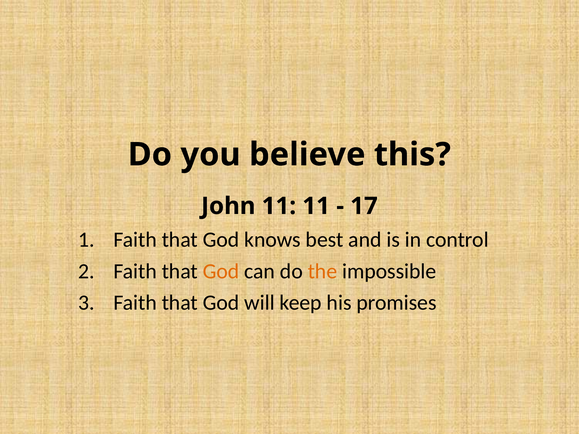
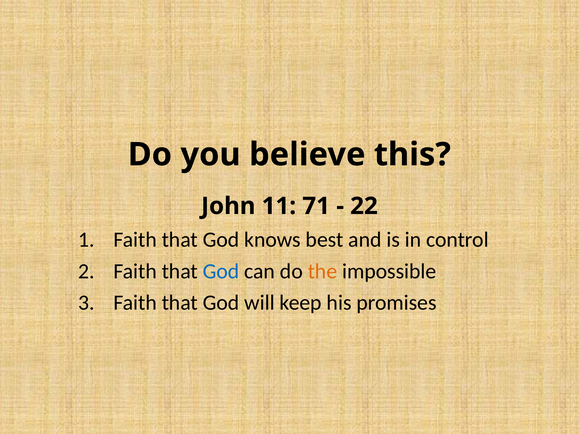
11 11: 11 -> 71 (316, 206)
17: 17 -> 22 (364, 206)
God colour: orange -> blue (221, 271)
